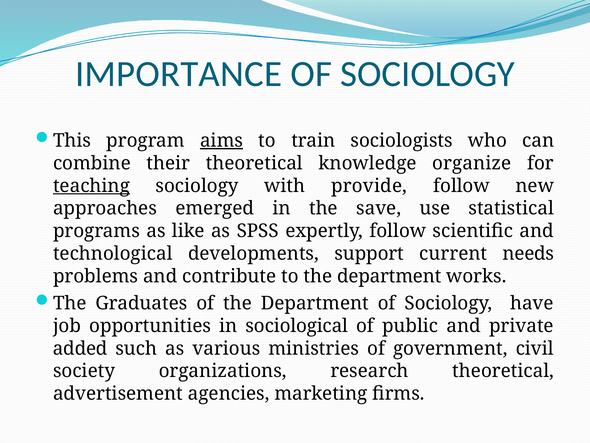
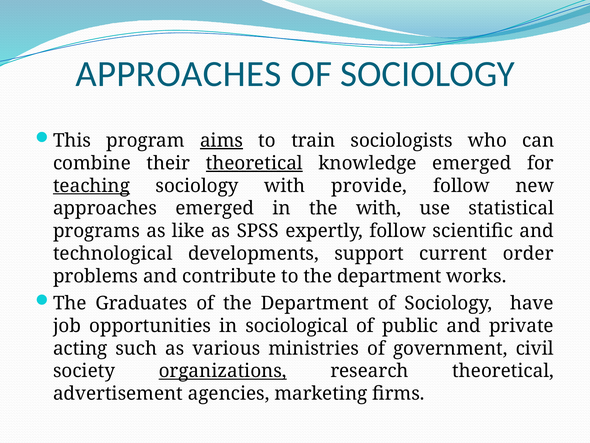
IMPORTANCE: IMPORTANCE -> APPROACHES (179, 74)
theoretical underline: none -> present (254, 163)
knowledge organize: organize -> emerged (472, 163)
the save: save -> with (379, 208)
needs: needs -> order (528, 253)
added: added -> acting (80, 348)
organizations underline: none -> present (223, 371)
